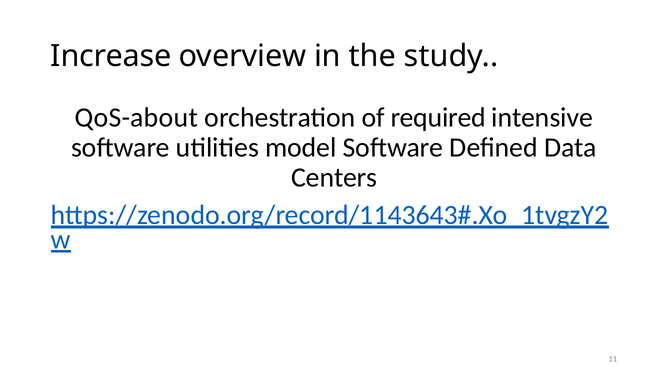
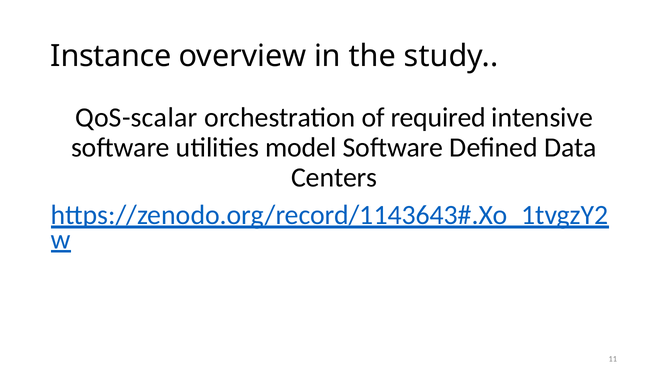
Increase: Increase -> Instance (111, 56)
QoS-about: QoS-about -> QoS-scalar (136, 117)
